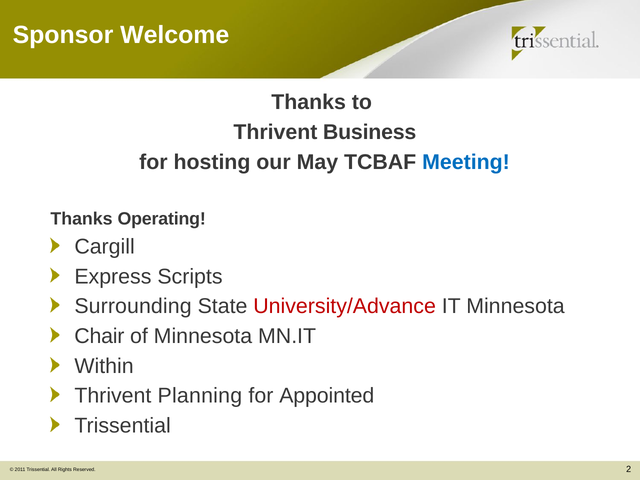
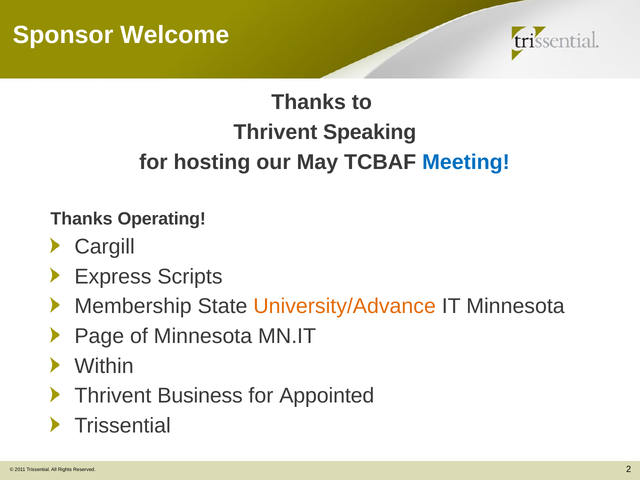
Business: Business -> Speaking (370, 132)
Surrounding: Surrounding -> Membership (133, 306)
University/Advance colour: red -> orange (345, 306)
Chair: Chair -> Page (99, 336)
Planning: Planning -> Business (200, 396)
